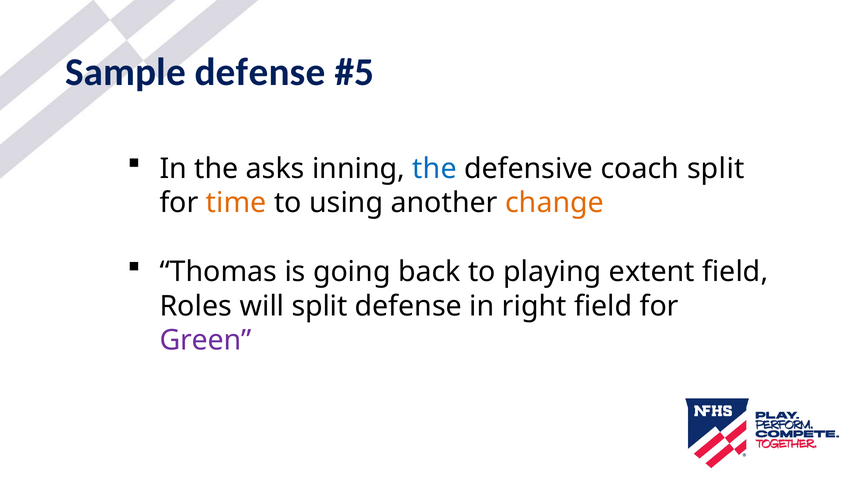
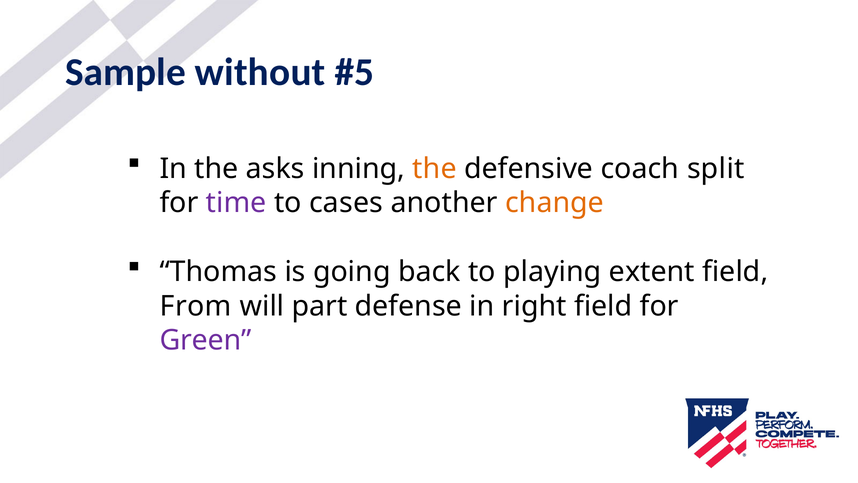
Sample defense: defense -> without (260, 72)
the colour: blue -> orange (435, 169)
time colour: orange -> purple (236, 203)
using: using -> cases (346, 203)
Roles: Roles -> From (196, 306)
will split: split -> part (320, 306)
